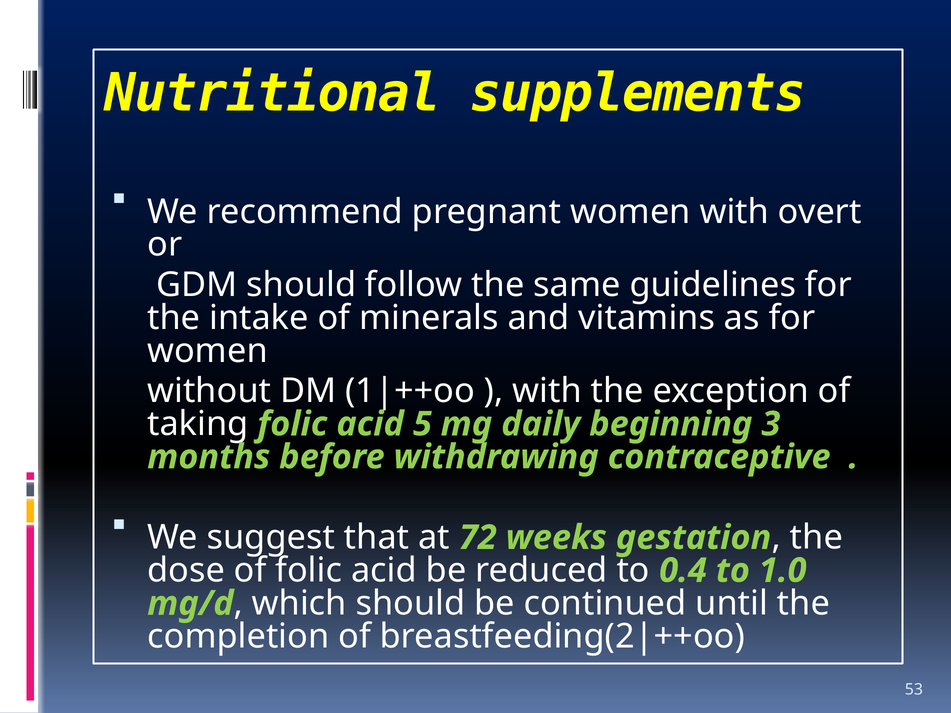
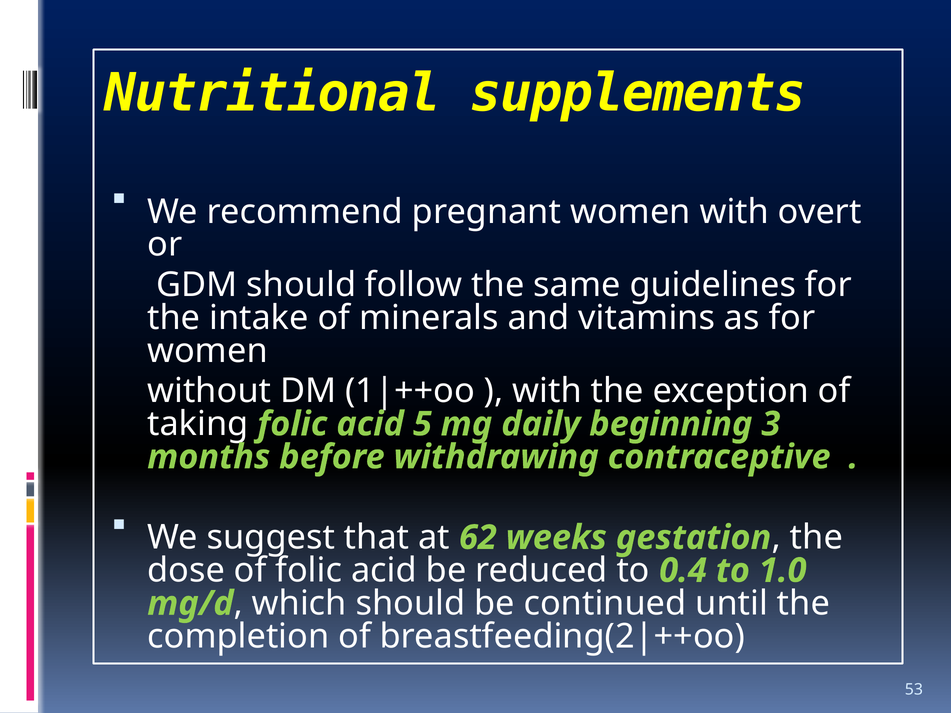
72: 72 -> 62 (478, 538)
